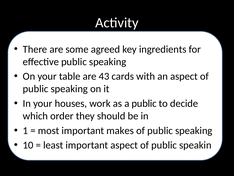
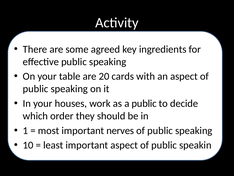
43: 43 -> 20 (104, 76)
makes: makes -> nerves (120, 130)
